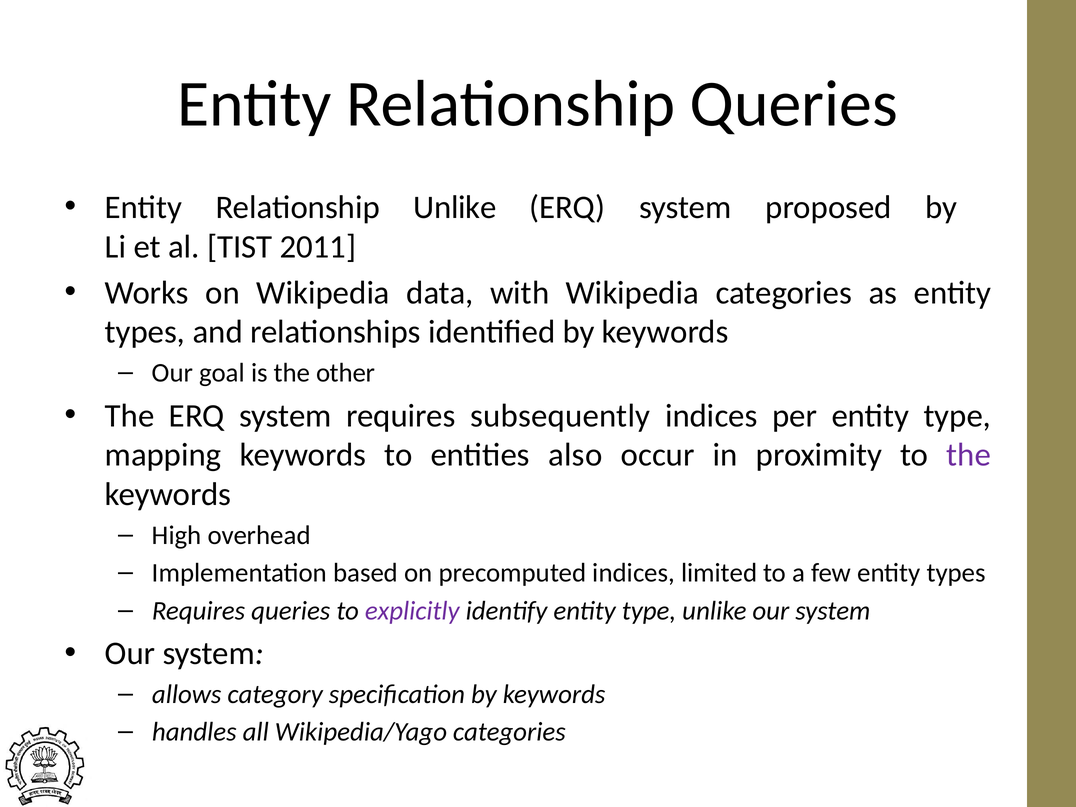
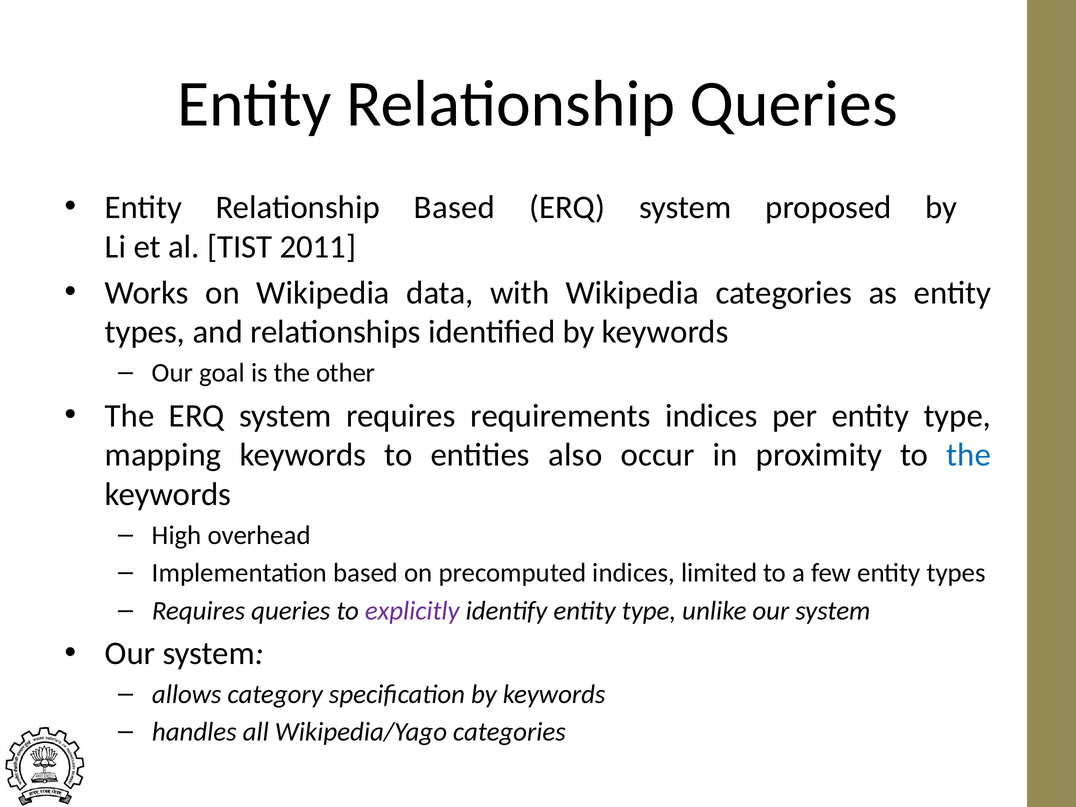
Relationship Unlike: Unlike -> Based (455, 207)
subsequently: subsequently -> requirements (560, 416)
the colour: purple -> blue (969, 455)
